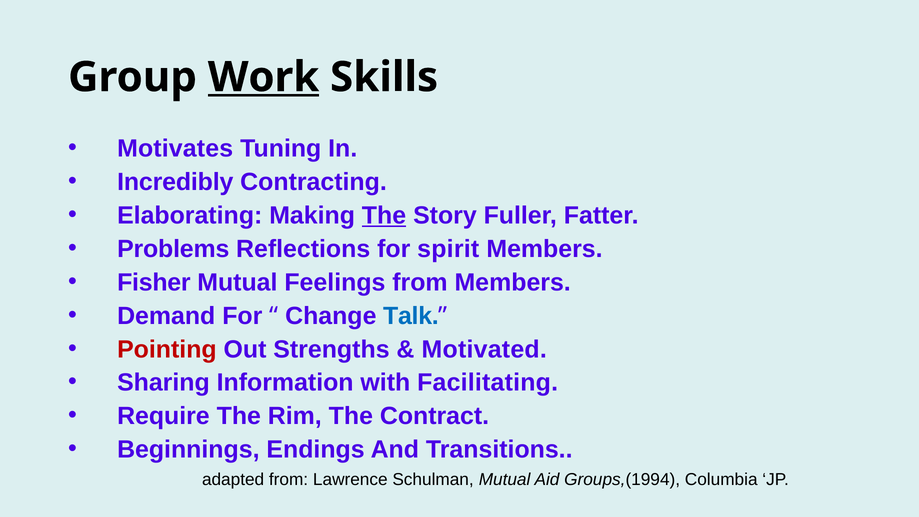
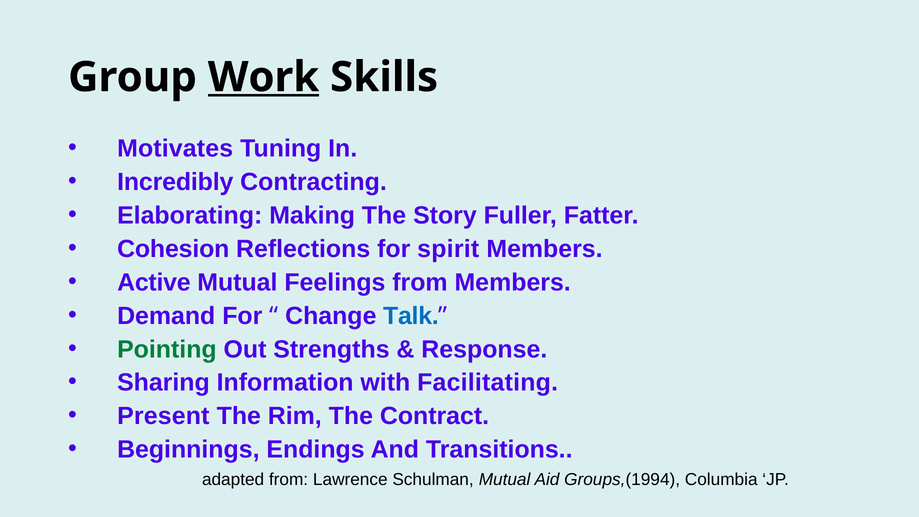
The underline: present -> none (384, 215)
Problems: Problems -> Cohesion (173, 249)
Fisher: Fisher -> Active (154, 282)
Pointing colour: red -> green (167, 349)
Motivated: Motivated -> Response (484, 349)
Require: Require -> Present (163, 416)
